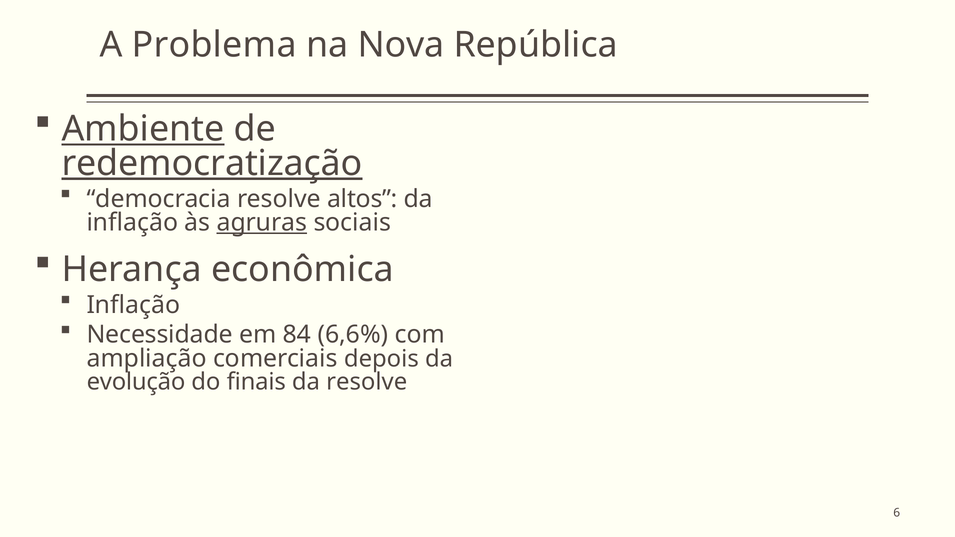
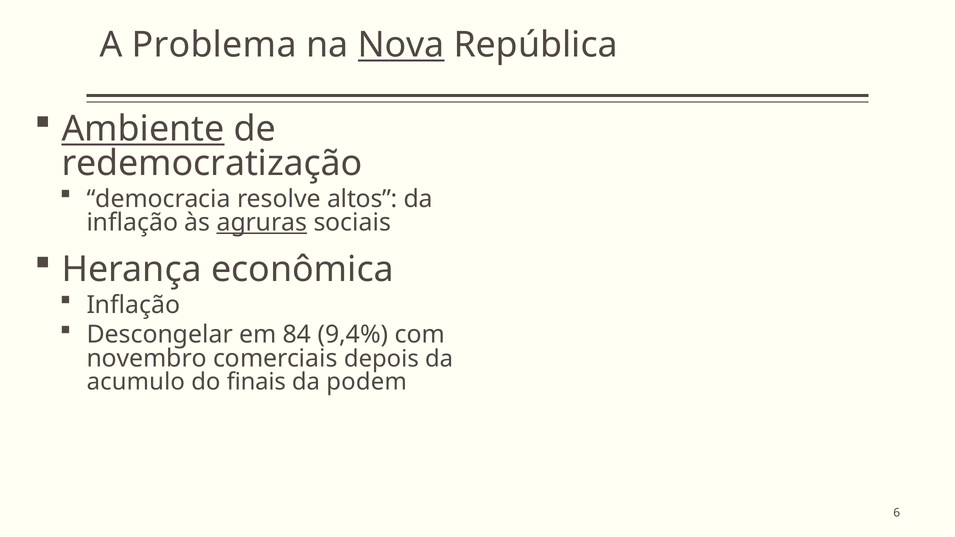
Nova underline: none -> present (401, 45)
redemocratização underline: present -> none (212, 163)
Necessidade: Necessidade -> Descongelar (160, 335)
6,6%: 6,6% -> 9,4% (353, 335)
ampliação: ampliação -> novembro (147, 359)
evolução: evolução -> acumulo (136, 382)
da resolve: resolve -> podem (367, 382)
